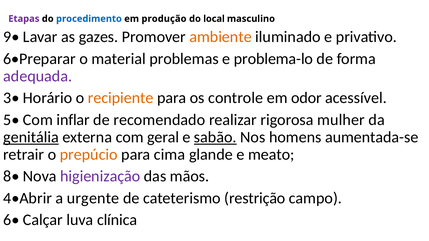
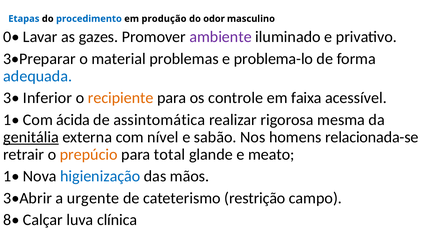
Etapas colour: purple -> blue (24, 19)
local: local -> odor (214, 19)
9•: 9• -> 0• (11, 37)
ambiente colour: orange -> purple (221, 37)
6•Preparar: 6•Preparar -> 3•Preparar (40, 59)
adequada colour: purple -> blue (38, 76)
Horário: Horário -> Inferior (48, 98)
odor: odor -> faixa (306, 98)
5•: 5• -> 1• (11, 120)
inflar: inflar -> ácida (73, 120)
recomendado: recomendado -> assintomática (159, 120)
mulher: mulher -> mesma (341, 120)
geral: geral -> nível (163, 137)
sabão underline: present -> none (215, 137)
aumentada-se: aumentada-se -> relacionada-se (372, 137)
cima: cima -> total (170, 155)
8•: 8• -> 1• (11, 177)
higienização colour: purple -> blue (100, 177)
4•Abrir: 4•Abrir -> 3•Abrir (28, 198)
6•: 6• -> 8• (11, 220)
